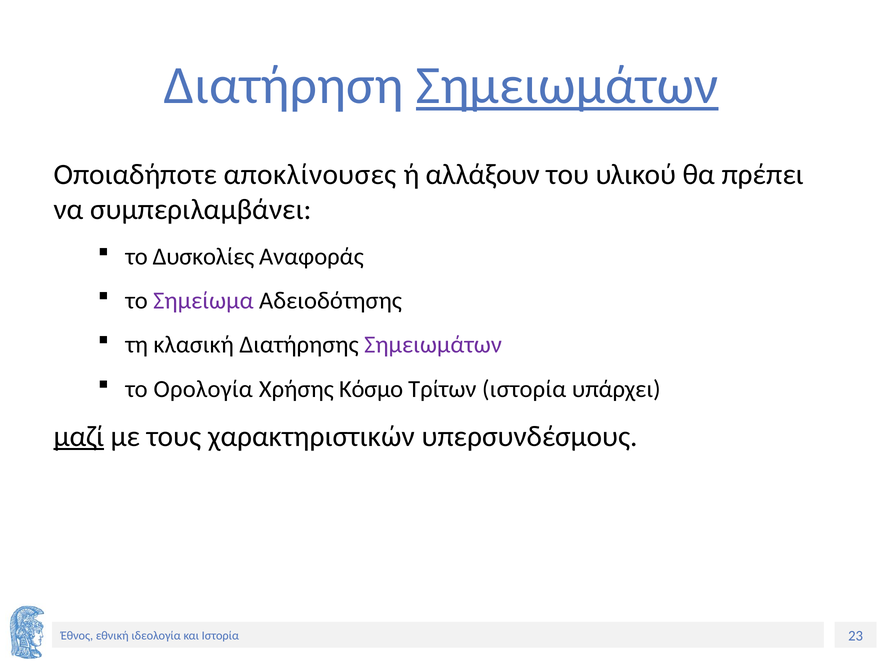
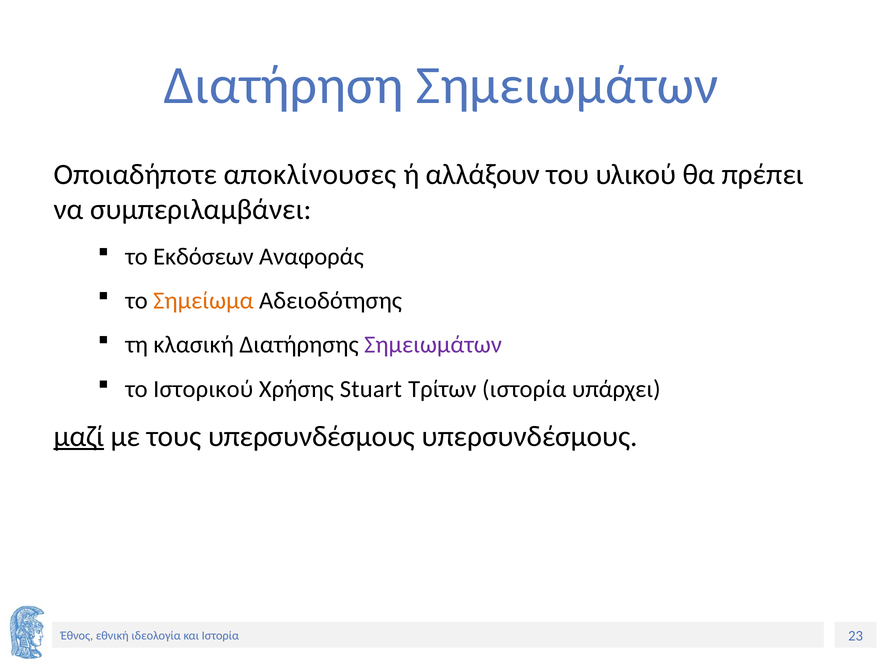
Σημειωμάτων underline: present -> none (567, 85)
Δυσκολίες: Δυσκολίες -> Εκδόσεων (203, 257)
Σημείωμα colour: purple -> orange (203, 301)
Ορολογία: Ορολογία -> Ιστορικού (203, 389)
Κόσμο: Κόσμο -> Stuart (371, 389)
τους χαρακτηριστικών: χαρακτηριστικών -> υπερσυνδέσμους (312, 437)
